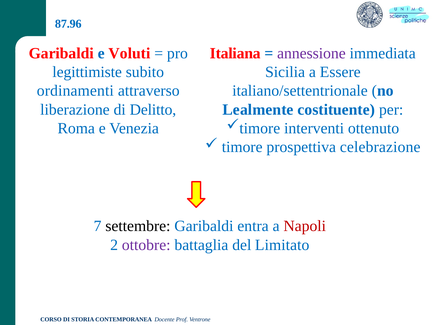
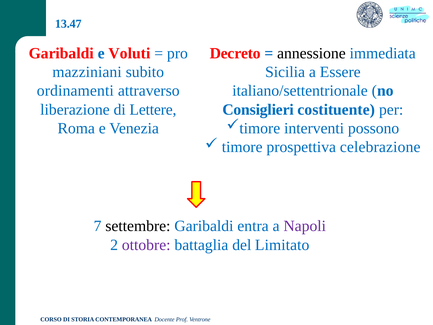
87.96: 87.96 -> 13.47 (68, 24)
Italiana: Italiana -> Decreto (235, 53)
annessione colour: purple -> black (311, 53)
legittimiste: legittimiste -> mazziniani (87, 72)
Delitto: Delitto -> Lettere (153, 109)
Lealmente: Lealmente -> Consiglieri (258, 109)
ottenuto: ottenuto -> possono (374, 128)
Napoli colour: red -> purple (305, 226)
